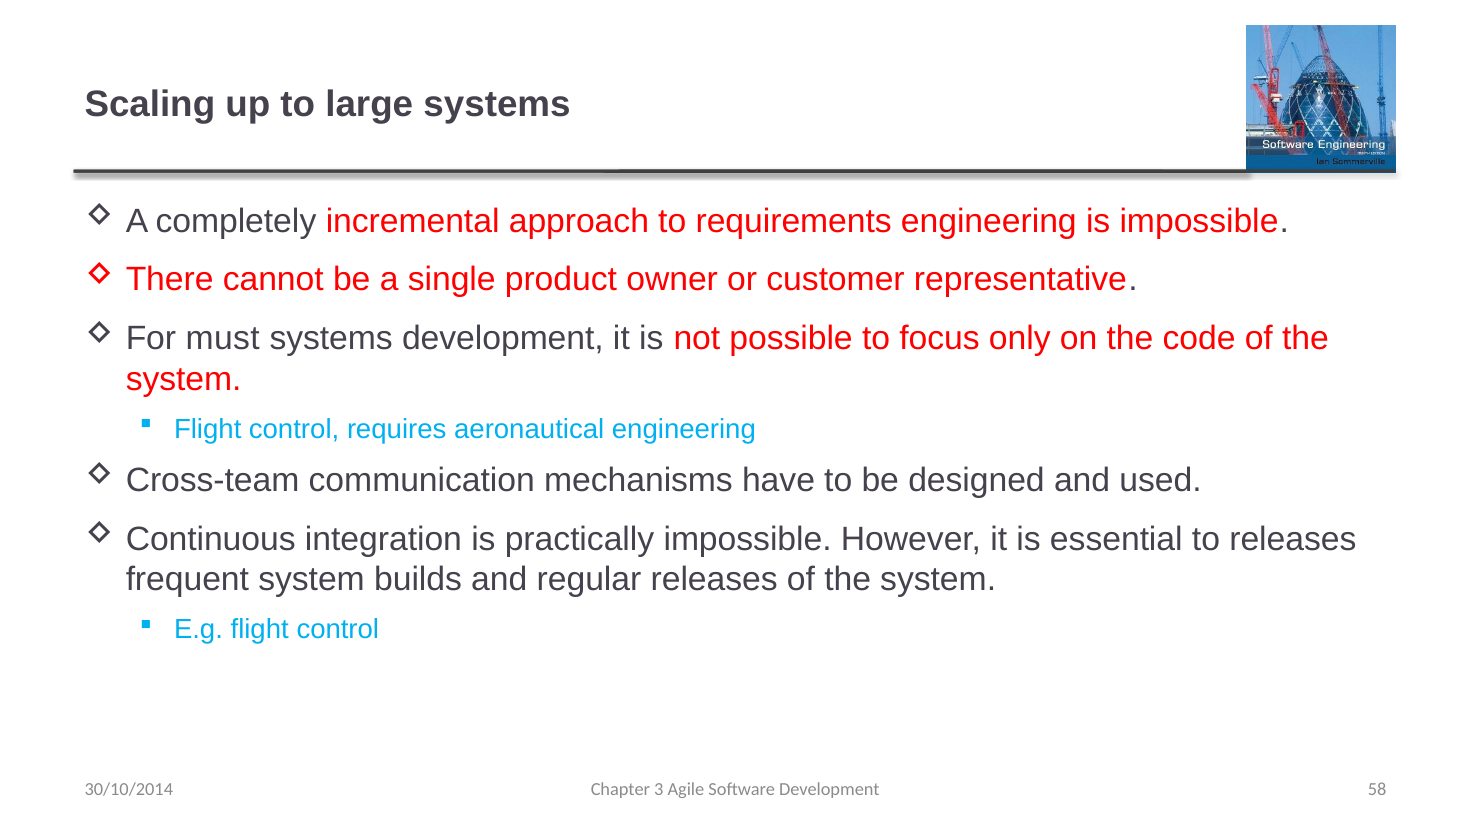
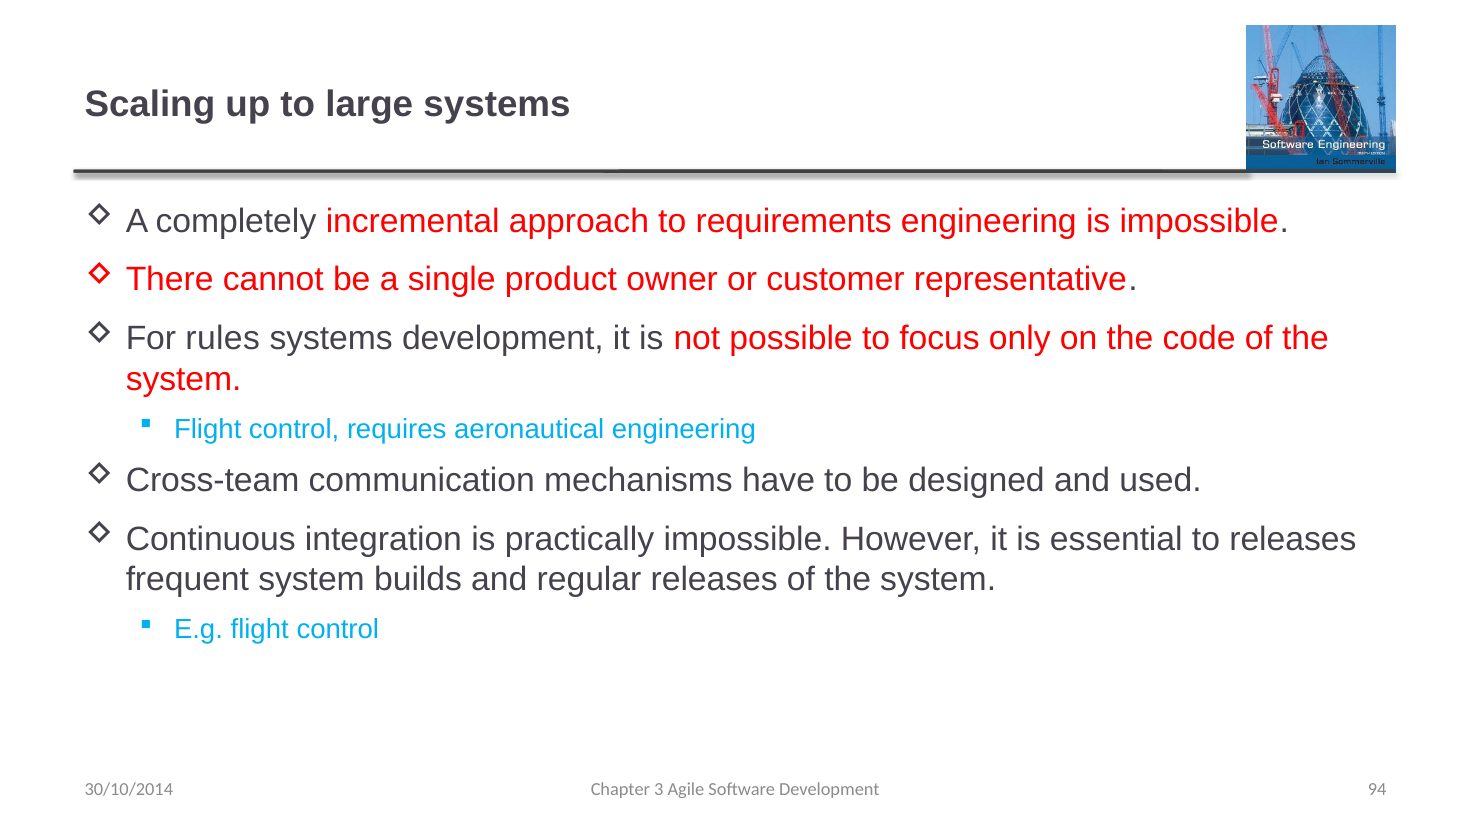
must: must -> rules (223, 339)
58: 58 -> 94 (1377, 790)
